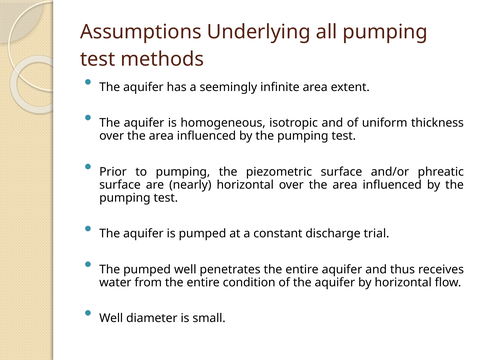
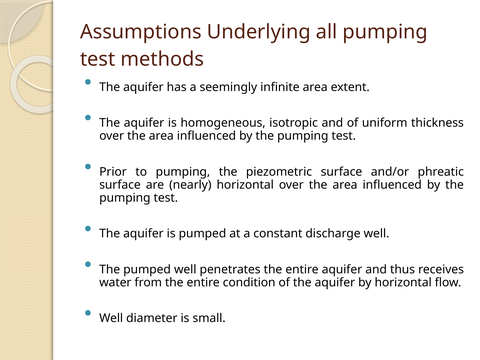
discharge trial: trial -> well (377, 234)
